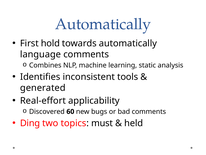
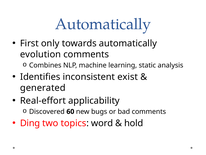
hold: hold -> only (50, 43)
language: language -> evolution (41, 54)
tools: tools -> exist (128, 77)
must: must -> word (102, 123)
held: held -> hold (134, 123)
